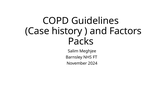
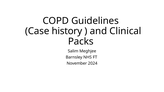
Factors: Factors -> Clinical (125, 31)
